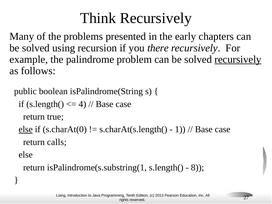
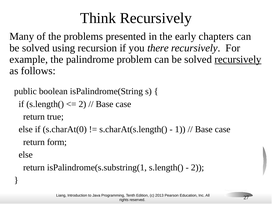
4: 4 -> 2 (82, 104)
else underline: present -> none (26, 129)
calls: calls -> form (57, 142)
8: 8 -> 2 (197, 167)
